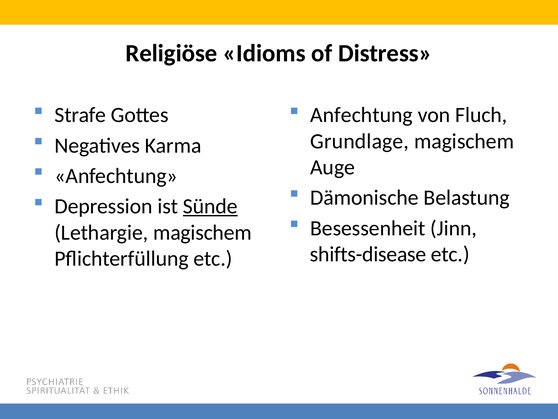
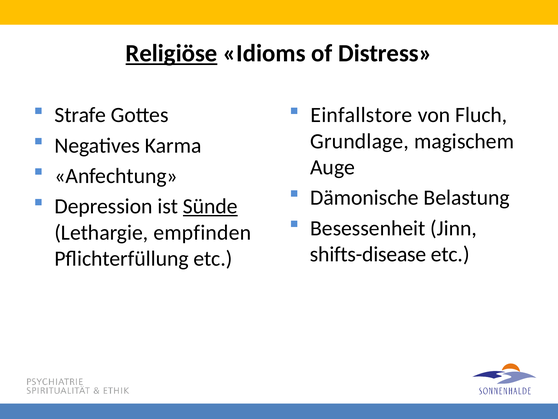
Religiöse underline: none -> present (171, 53)
Anfechtung: Anfechtung -> Einfallstore (361, 115)
Lethargie magischem: magischem -> empfinden (202, 232)
